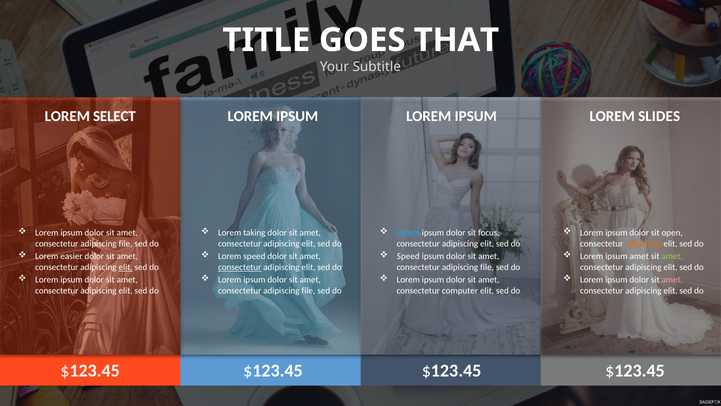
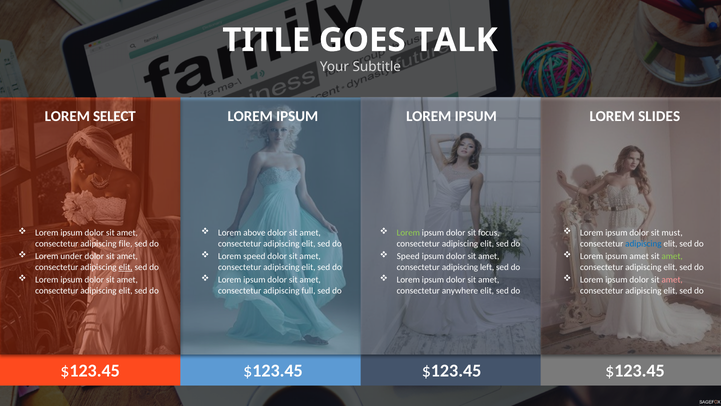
THAT: THAT -> TALK (456, 40)
taking: taking -> above (254, 233)
Lorem colour: light blue -> light green (408, 233)
open: open -> must (672, 233)
adipiscing colour: orange -> blue (643, 243)
easier: easier -> under (71, 256)
consectetur underline: present -> none (240, 267)
file: file -> left (487, 267)
file: file -> full (308, 290)
computer: computer -> anywhere (460, 290)
